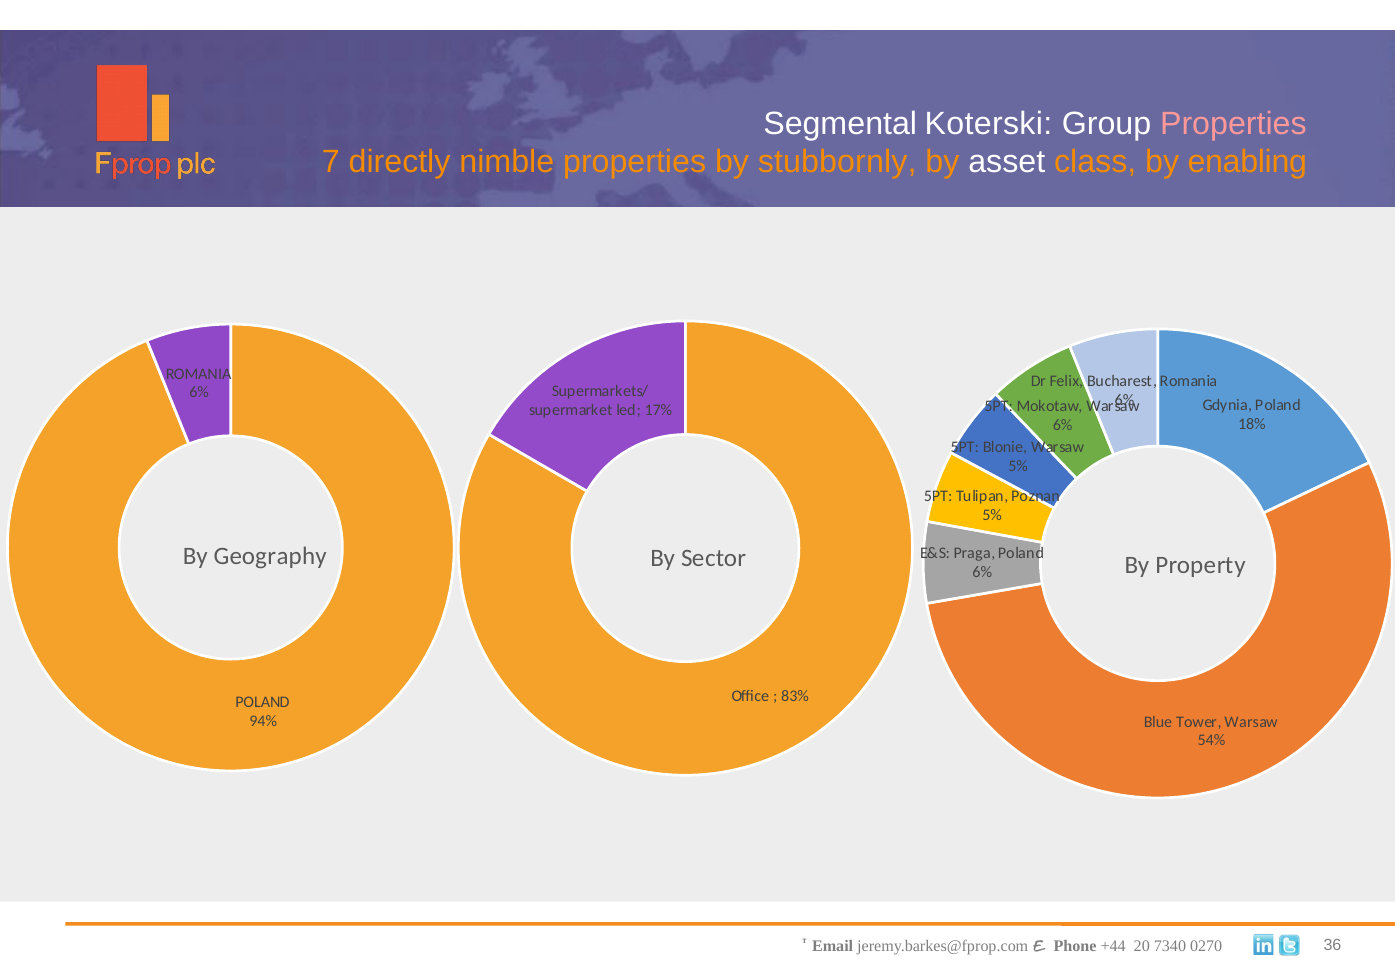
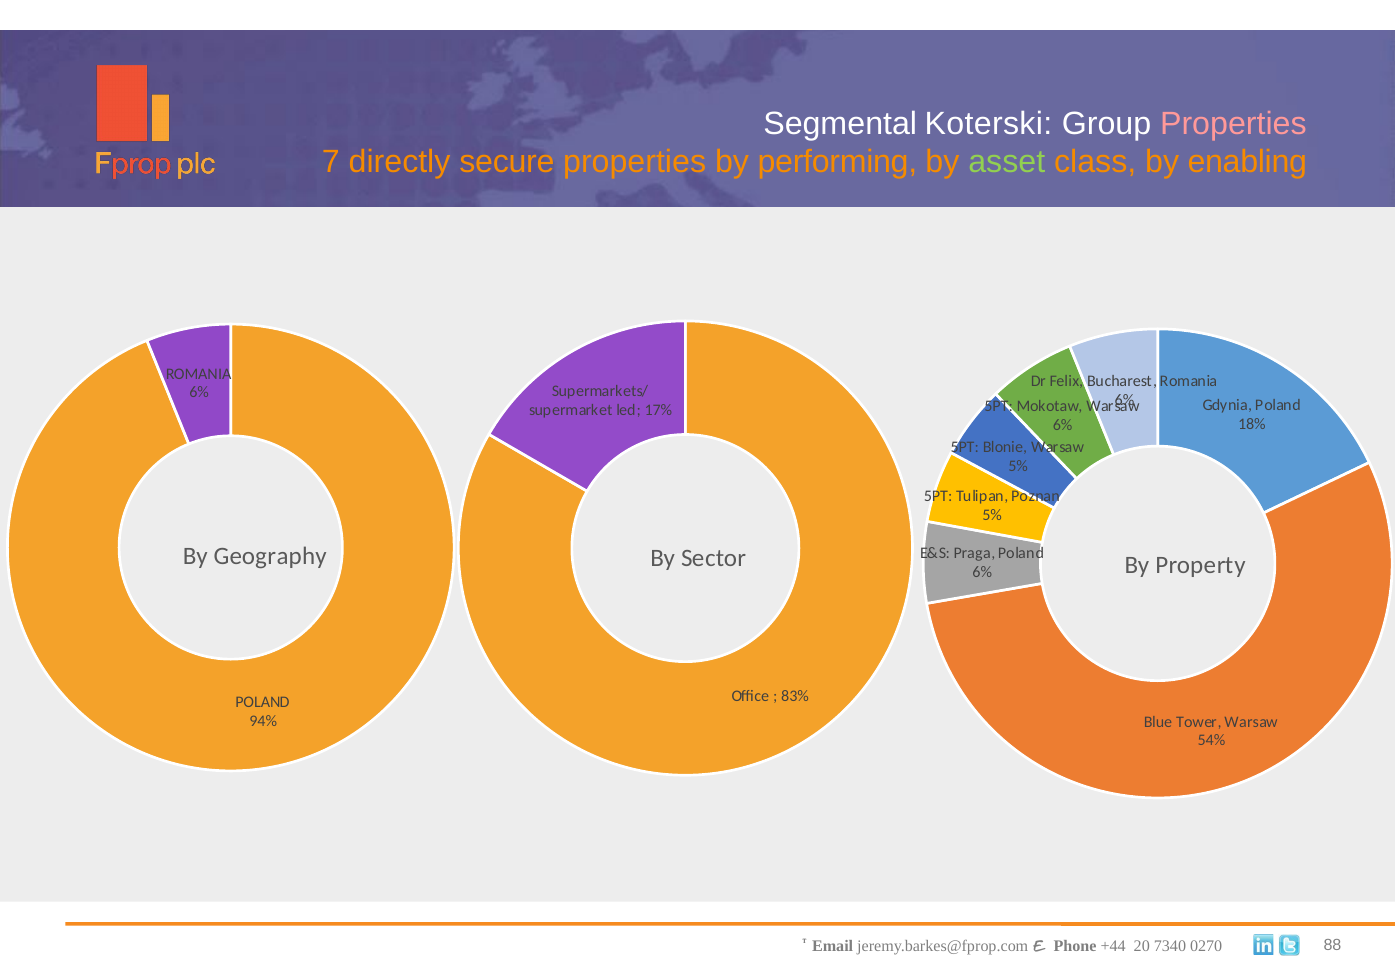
nimble: nimble -> secure (507, 162)
stubbornly: stubbornly -> performing (837, 162)
asset colour: white -> light green (1007, 162)
36: 36 -> 88 (1332, 945)
